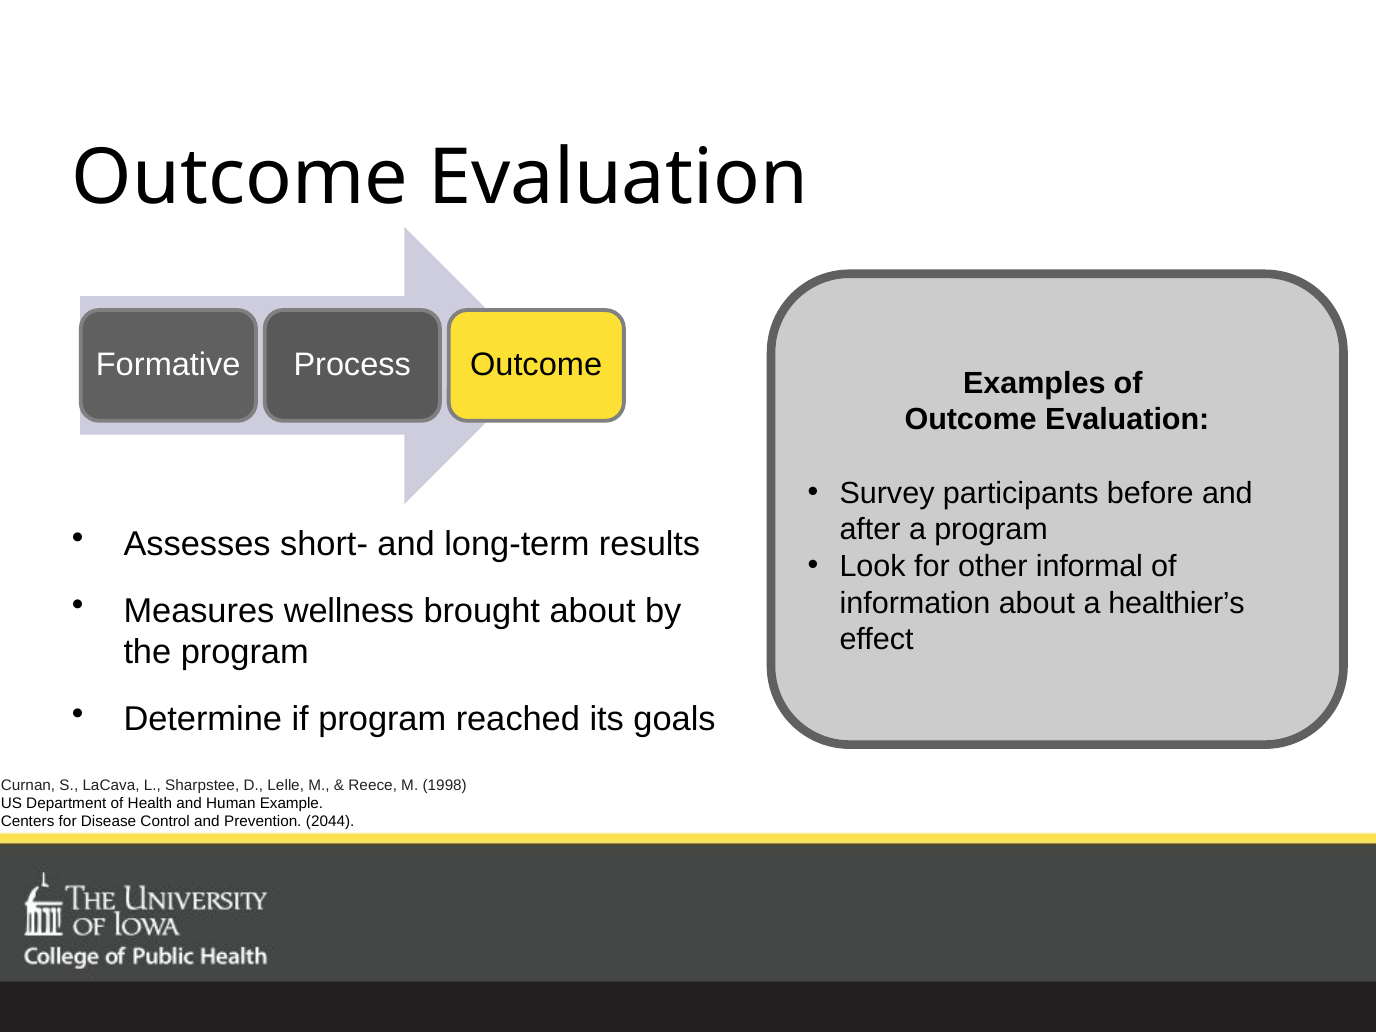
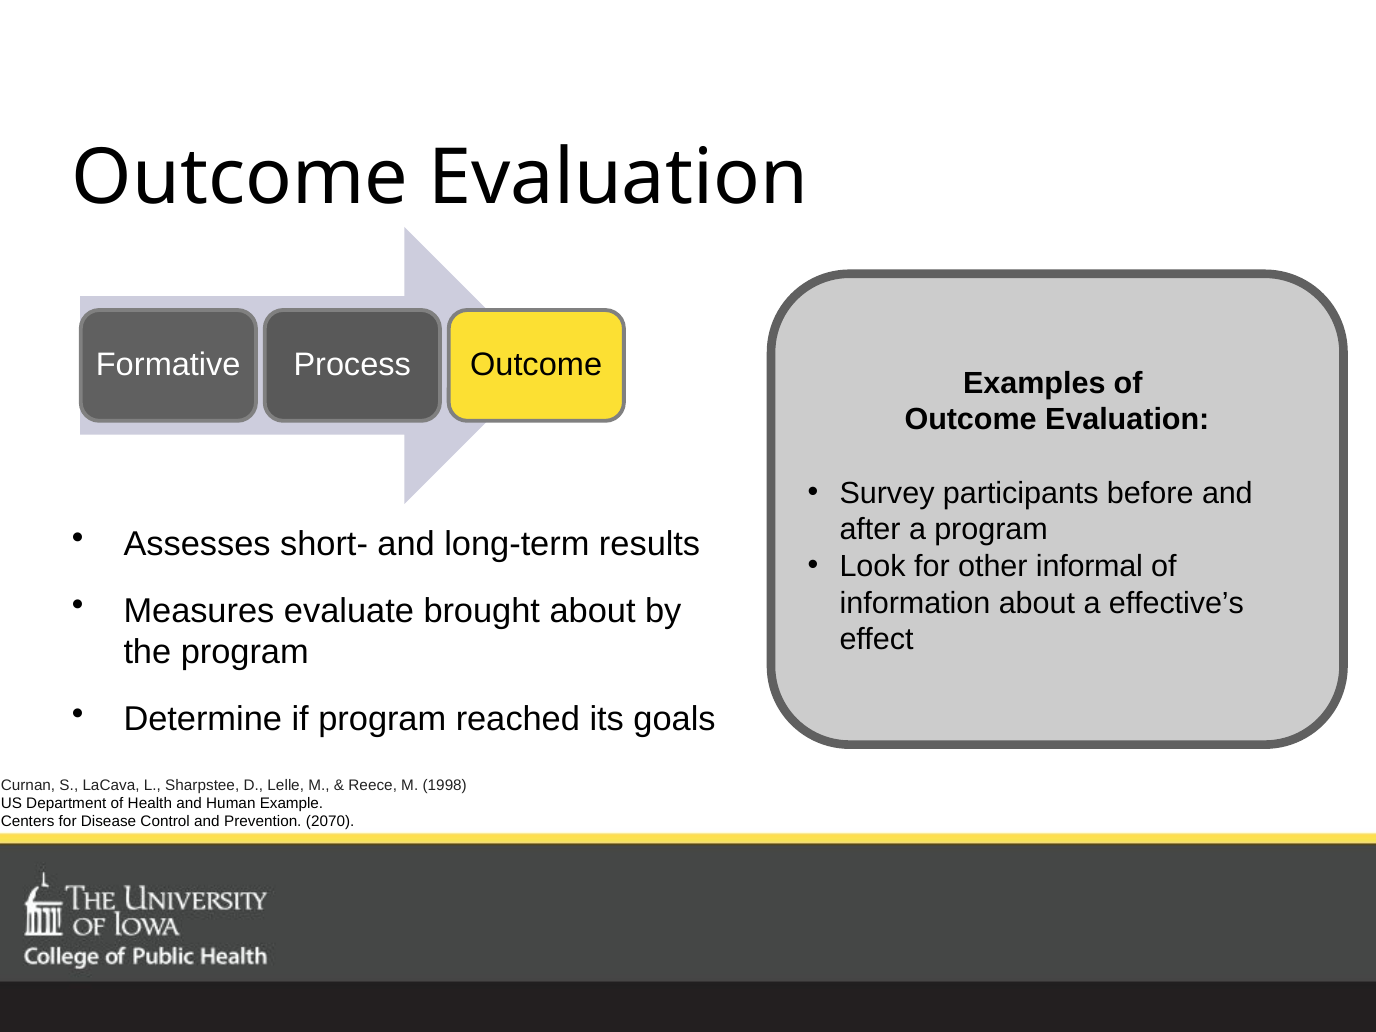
healthier’s: healthier’s -> effective’s (1176, 603)
wellness: wellness -> evaluate (349, 611)
2044: 2044 -> 2070 (330, 822)
